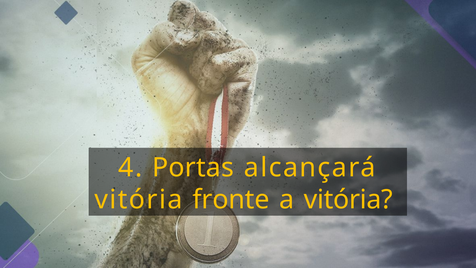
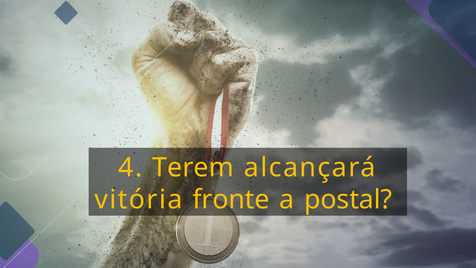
Portas: Portas -> Terem (193, 167)
a vitória: vitória -> postal (348, 200)
